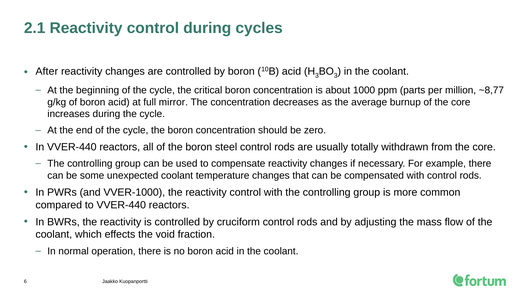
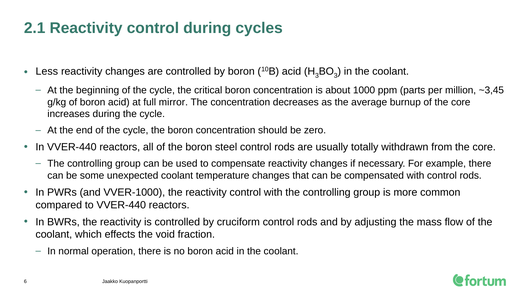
After: After -> Less (47, 72)
~8,77: ~8,77 -> ~3,45 (491, 90)
